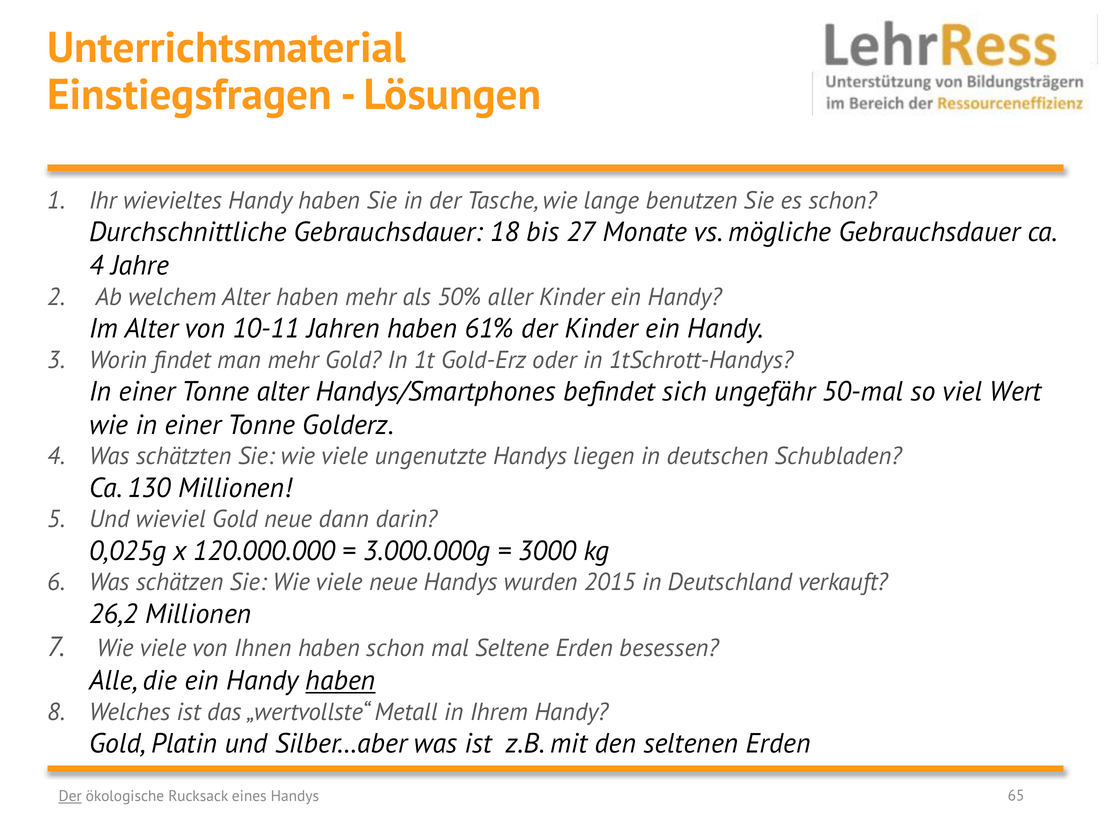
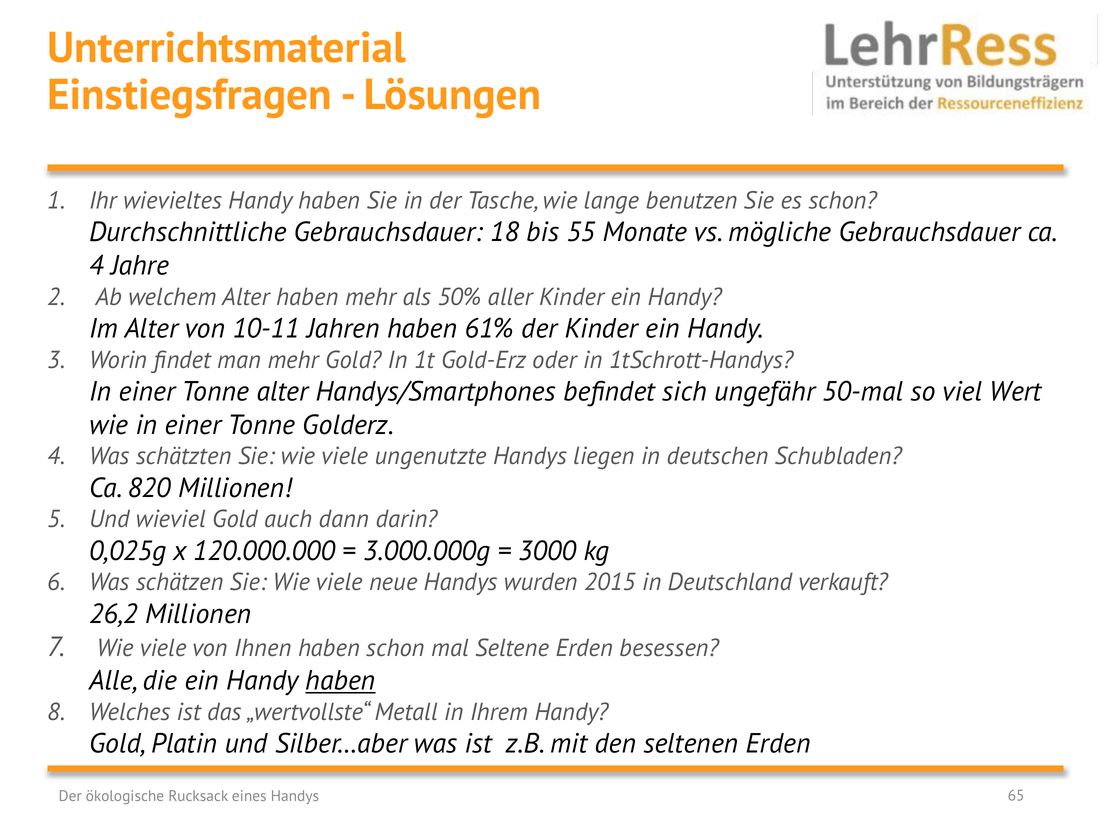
27: 27 -> 55 (581, 232)
130: 130 -> 820 (149, 488)
Gold neue: neue -> auch (288, 519)
Der underline: present -> none (70, 796)
